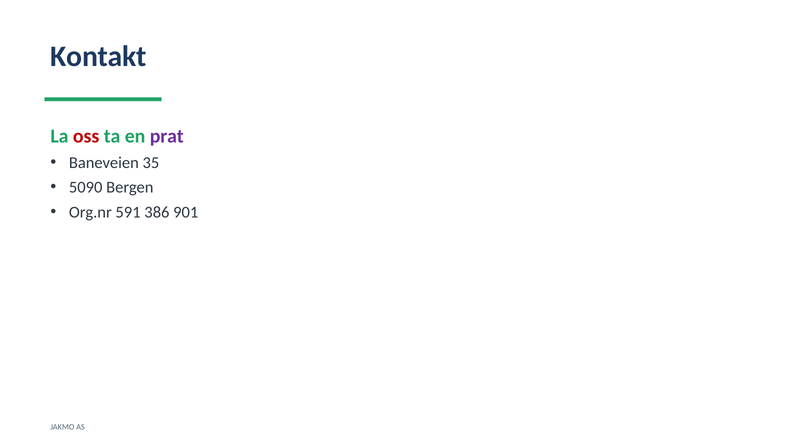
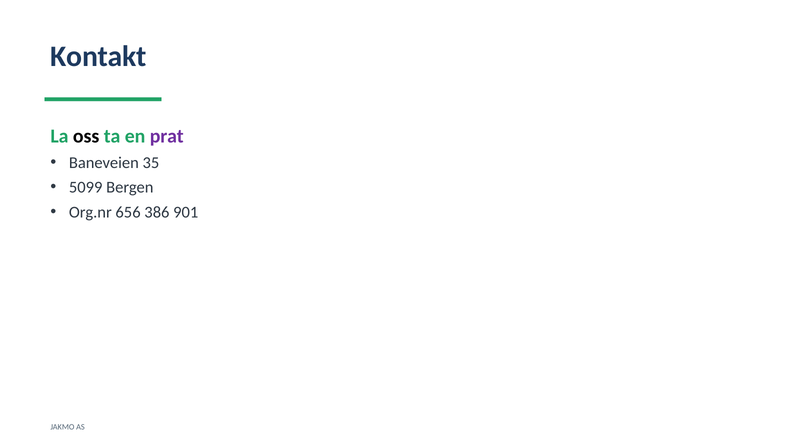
oss colour: red -> black (86, 136)
5090: 5090 -> 5099 (86, 188)
591: 591 -> 656 (128, 212)
